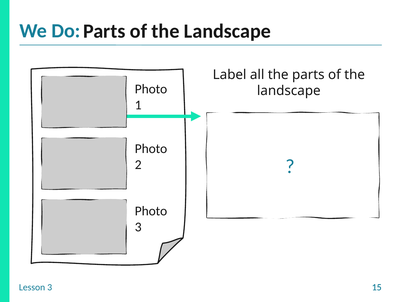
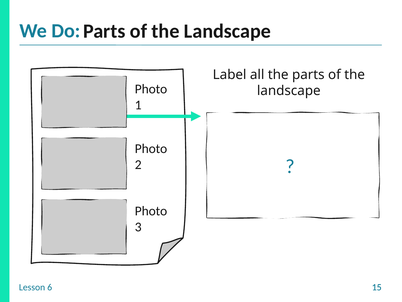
3: 3 -> 6 (50, 287)
